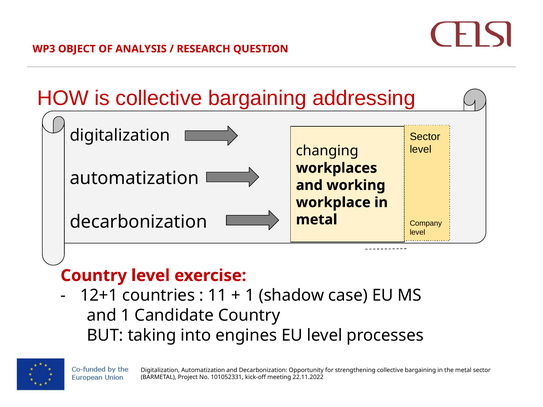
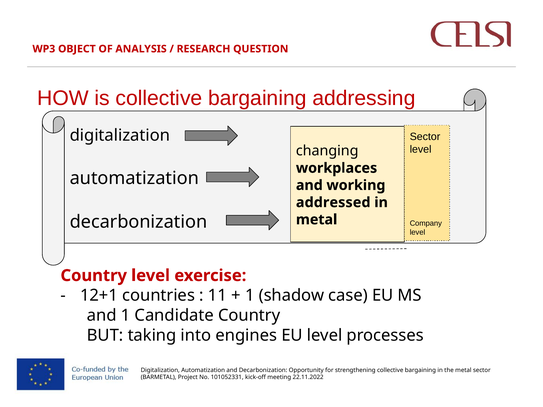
workplace: workplace -> addressed (333, 203)
